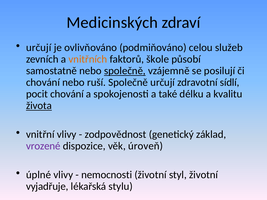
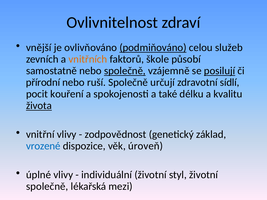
Medicinských: Medicinských -> Ovlivnitelnost (112, 23)
určují: určují -> vnější (39, 48)
podmiňováno underline: none -> present (153, 48)
posilují underline: none -> present (220, 71)
chování: chování -> přírodní (43, 83)
pocit chování: chování -> kouření (67, 94)
vrozené colour: purple -> blue (43, 146)
nemocnosti: nemocnosti -> individuální (107, 175)
vyjadřuje: vyjadřuje -> společně (47, 187)
stylu: stylu -> mezi (121, 187)
